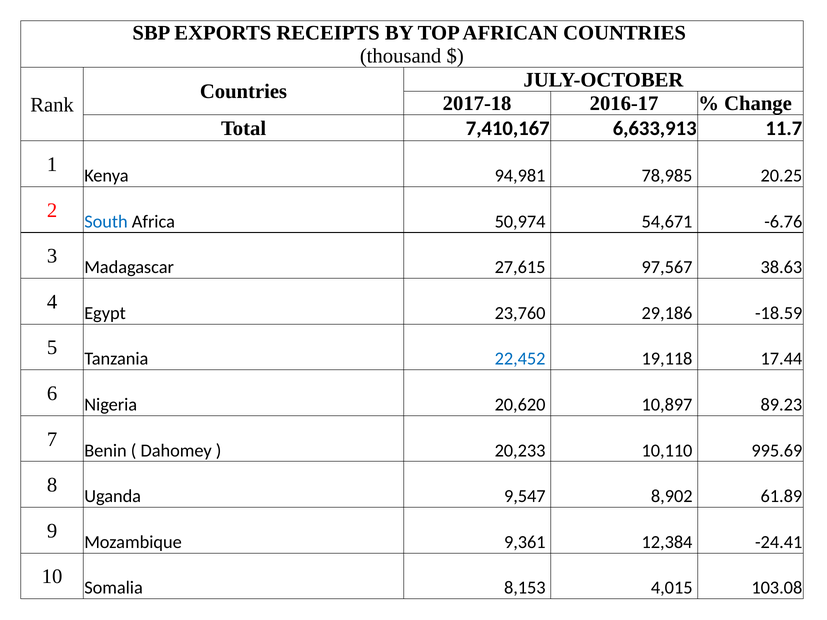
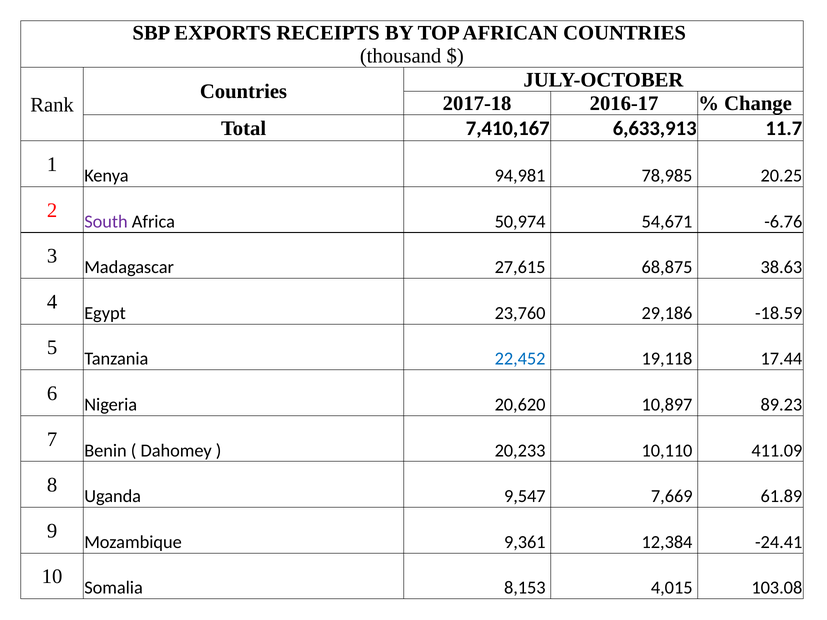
South colour: blue -> purple (106, 222)
97,567: 97,567 -> 68,875 (667, 267)
995.69: 995.69 -> 411.09 (777, 451)
8,902: 8,902 -> 7,669 (672, 496)
